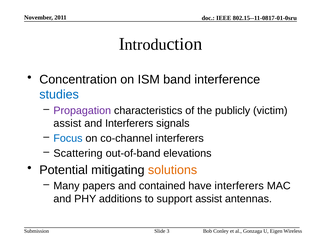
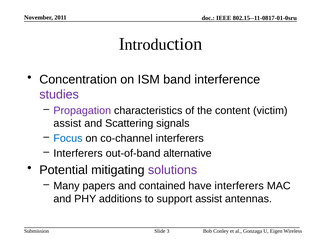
studies colour: blue -> purple (59, 95)
publicly: publicly -> content (233, 110)
and Interferers: Interferers -> Scattering (129, 123)
Scattering: Scattering -> Interferers (78, 153)
elevations: elevations -> alternative (187, 153)
solutions colour: orange -> purple (173, 170)
